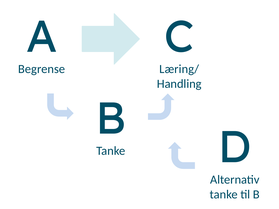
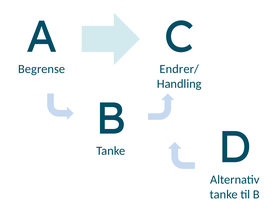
Læring/: Læring/ -> Endrer/ (179, 69)
